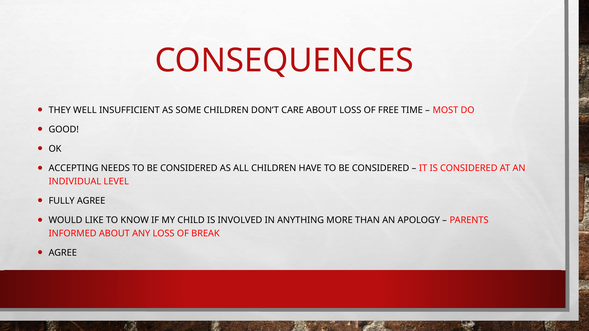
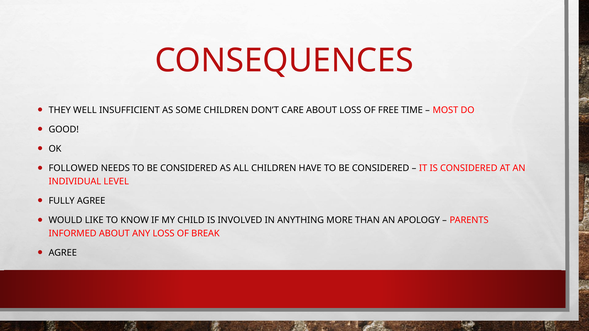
ACCEPTING: ACCEPTING -> FOLLOWED (73, 168)
